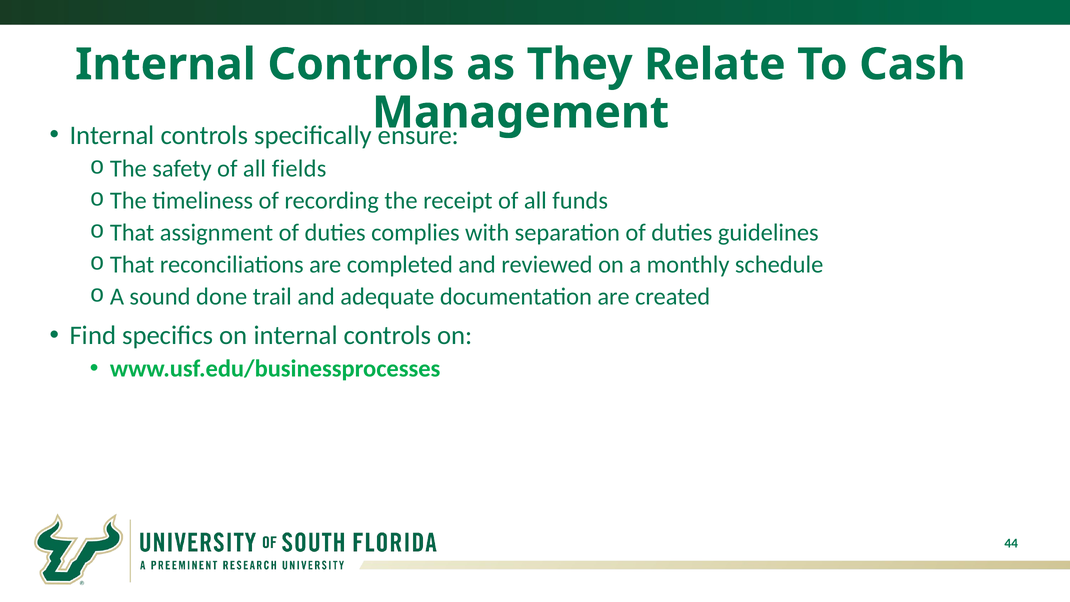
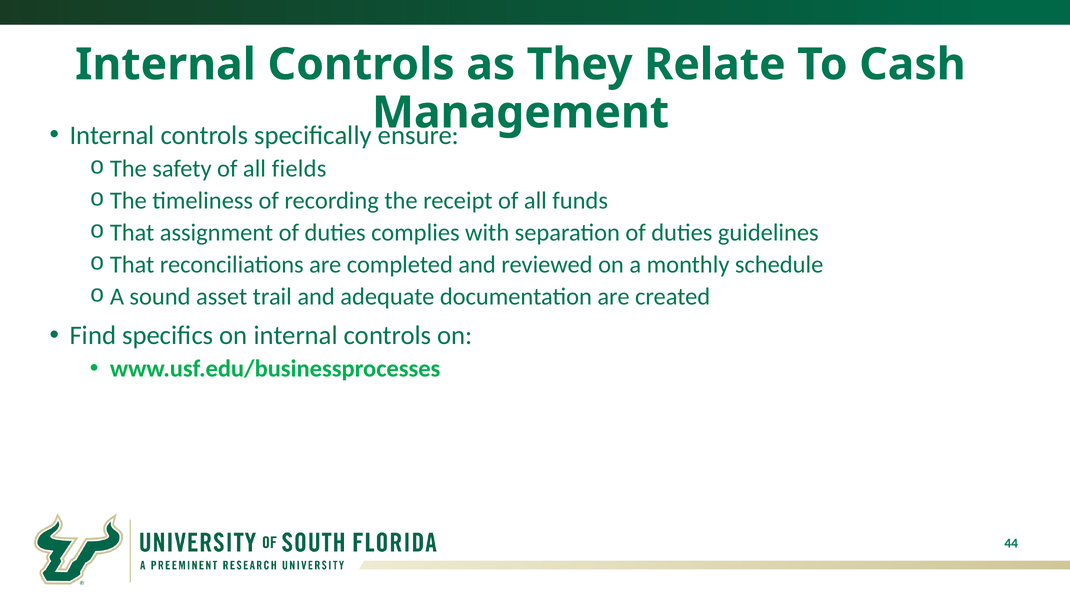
done: done -> asset (222, 297)
